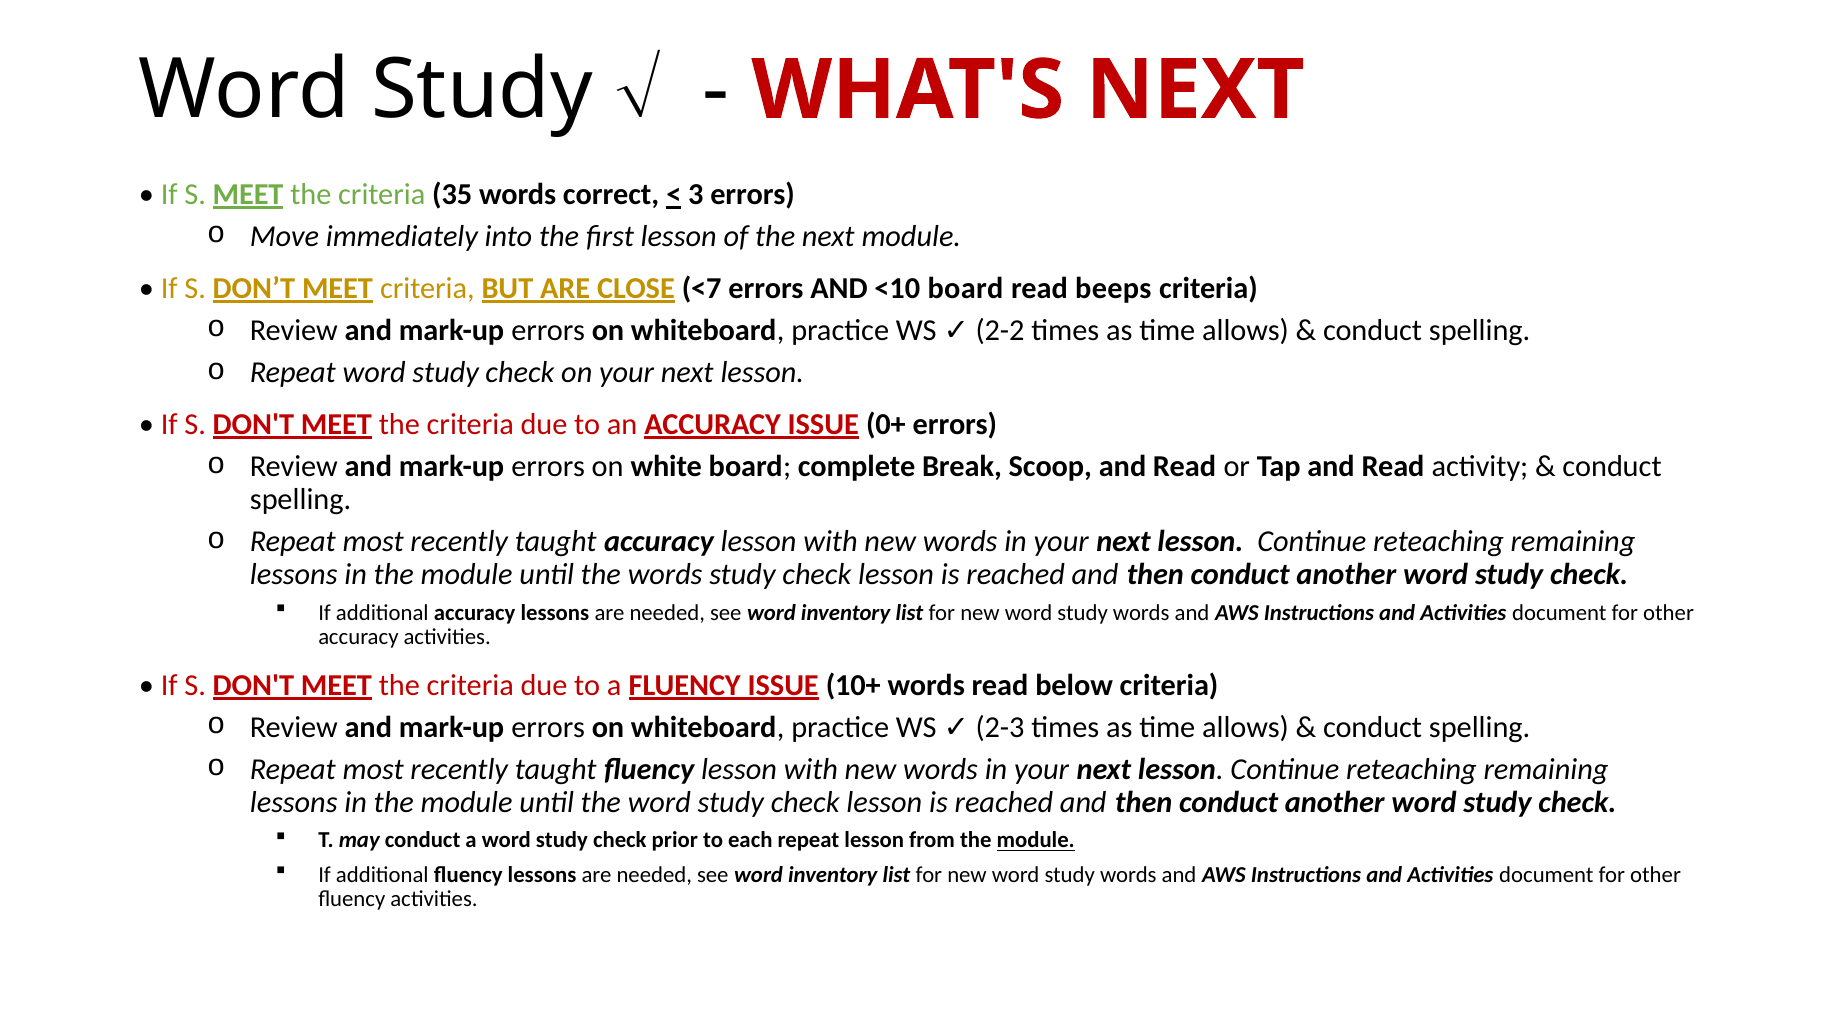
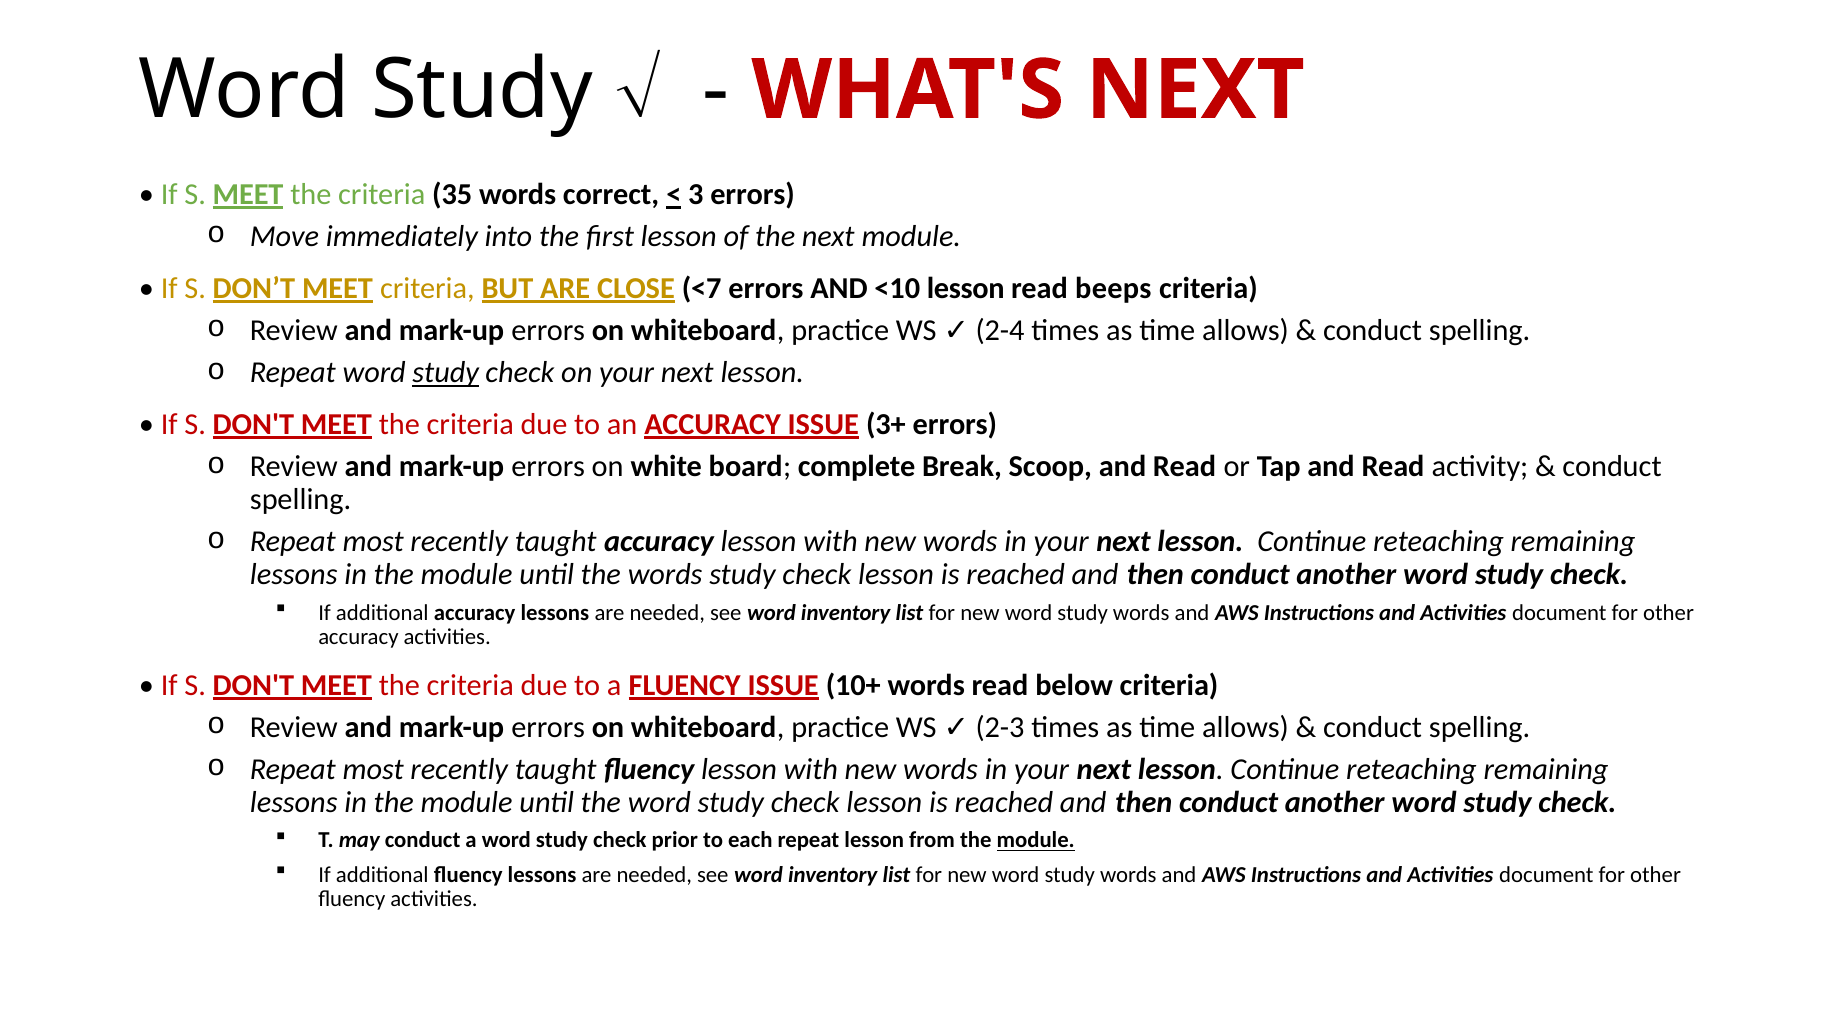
<10 board: board -> lesson (966, 288)
2-2: 2-2 -> 2-4 (1000, 331)
study underline: none -> present (446, 373)
0+: 0+ -> 3+ (886, 425)
